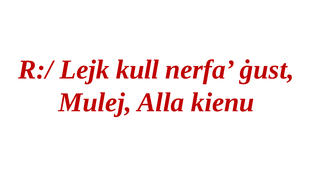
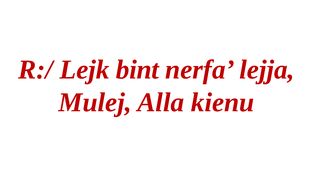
kull: kull -> bint (137, 70)
ġust: ġust -> lejja (267, 70)
